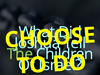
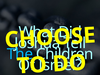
The colour: light green -> light blue (20, 54)
